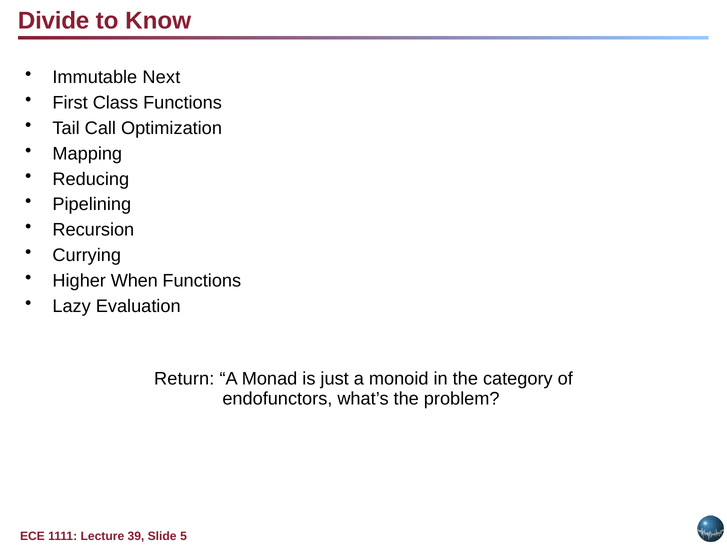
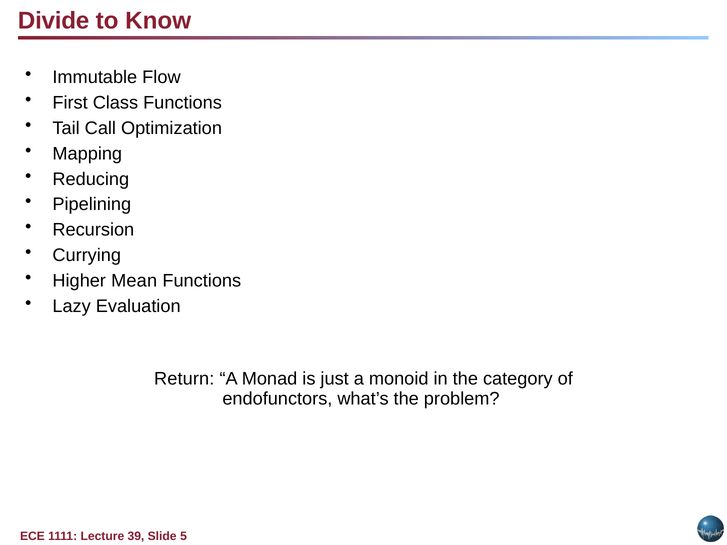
Next: Next -> Flow (161, 77)
When: When -> Mean (134, 281)
